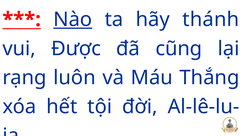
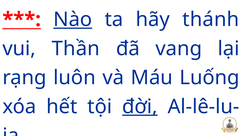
Được: Được -> Thần (76, 49)
cũng: cũng -> vang (179, 49)
Thắng: Thắng -> Luống (209, 78)
đời underline: none -> present (140, 107)
